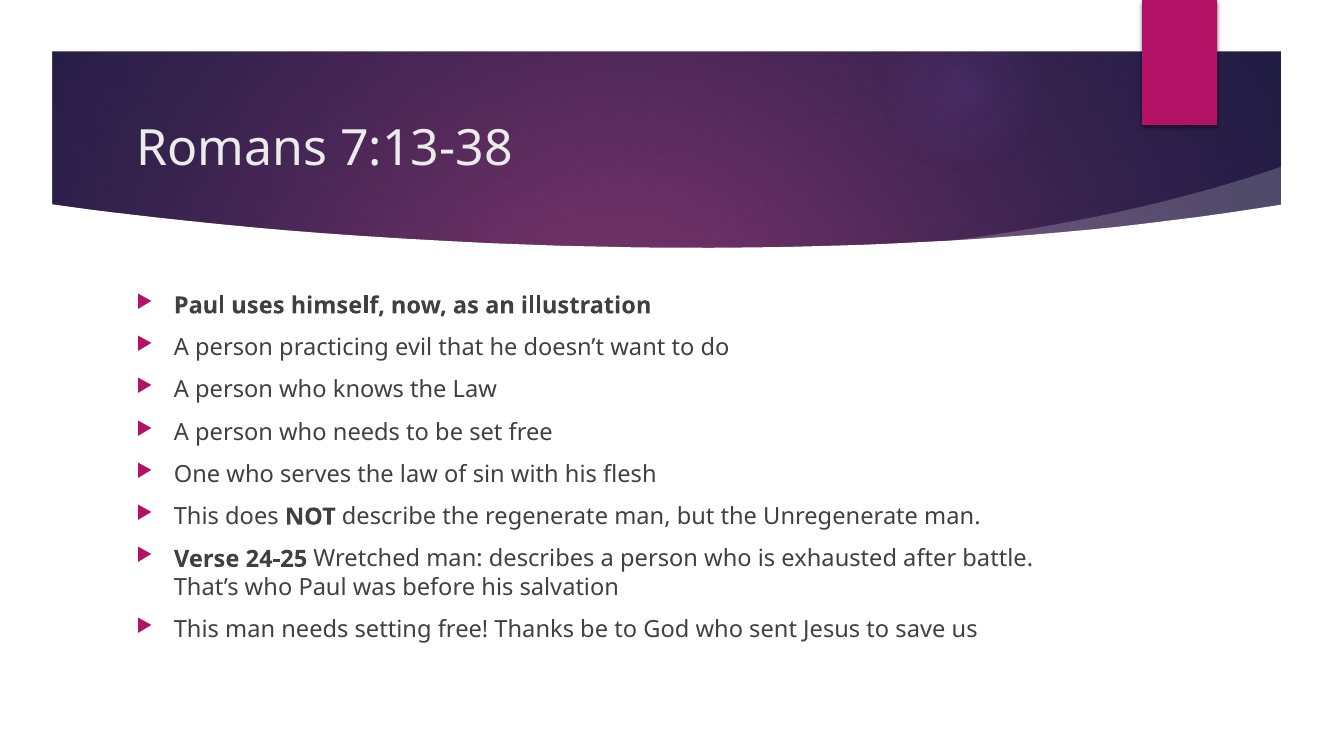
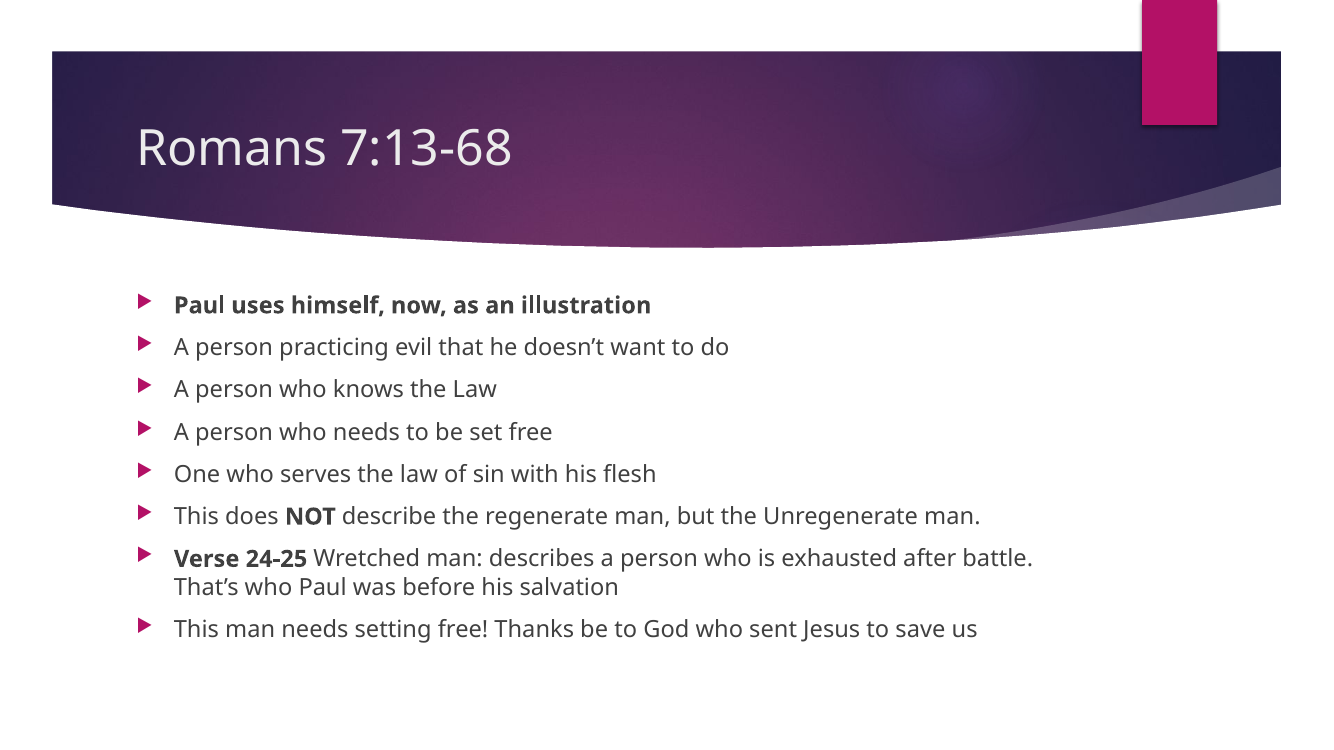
7:13-38: 7:13-38 -> 7:13-68 (426, 149)
